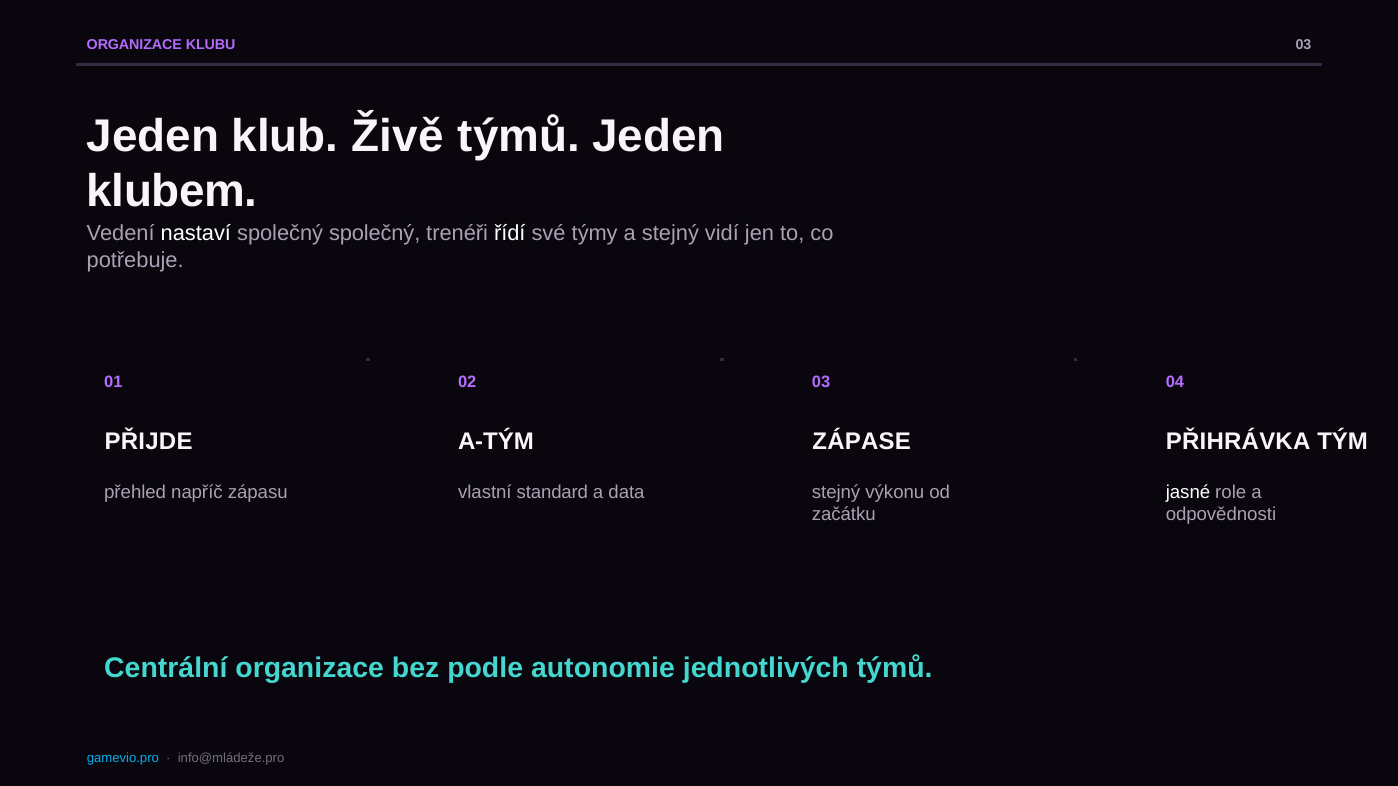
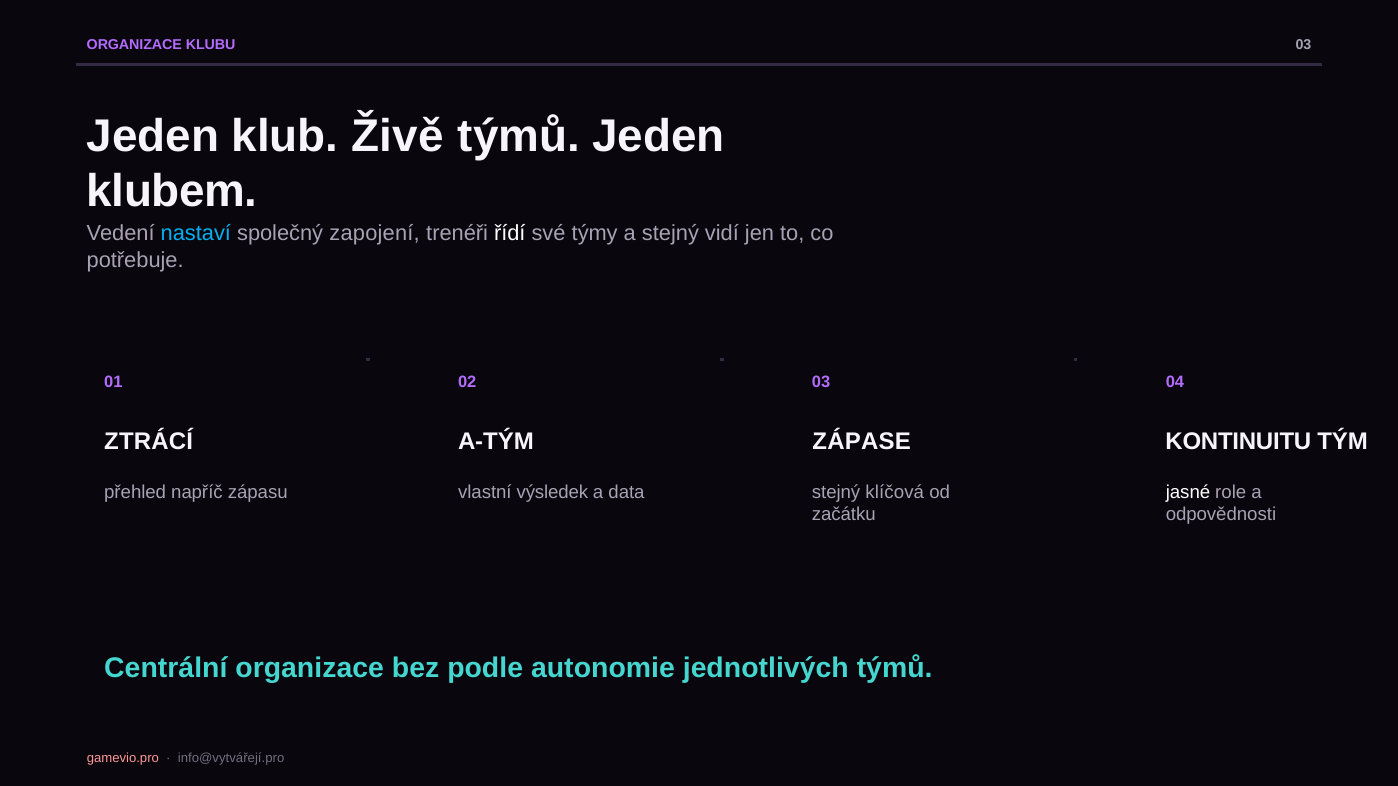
nastaví colour: white -> light blue (196, 234)
společný společný: společný -> zapojení (375, 234)
PŘIJDE: PŘIJDE -> ZTRÁCÍ (149, 442)
PŘIHRÁVKA: PŘIHRÁVKA -> KONTINUITU (1238, 442)
standard: standard -> výsledek (552, 493)
výkonu: výkonu -> klíčová (895, 493)
gamevio.pro colour: light blue -> pink (123, 759)
info@mládeže.pro: info@mládeže.pro -> info@vytvářejí.pro (231, 759)
